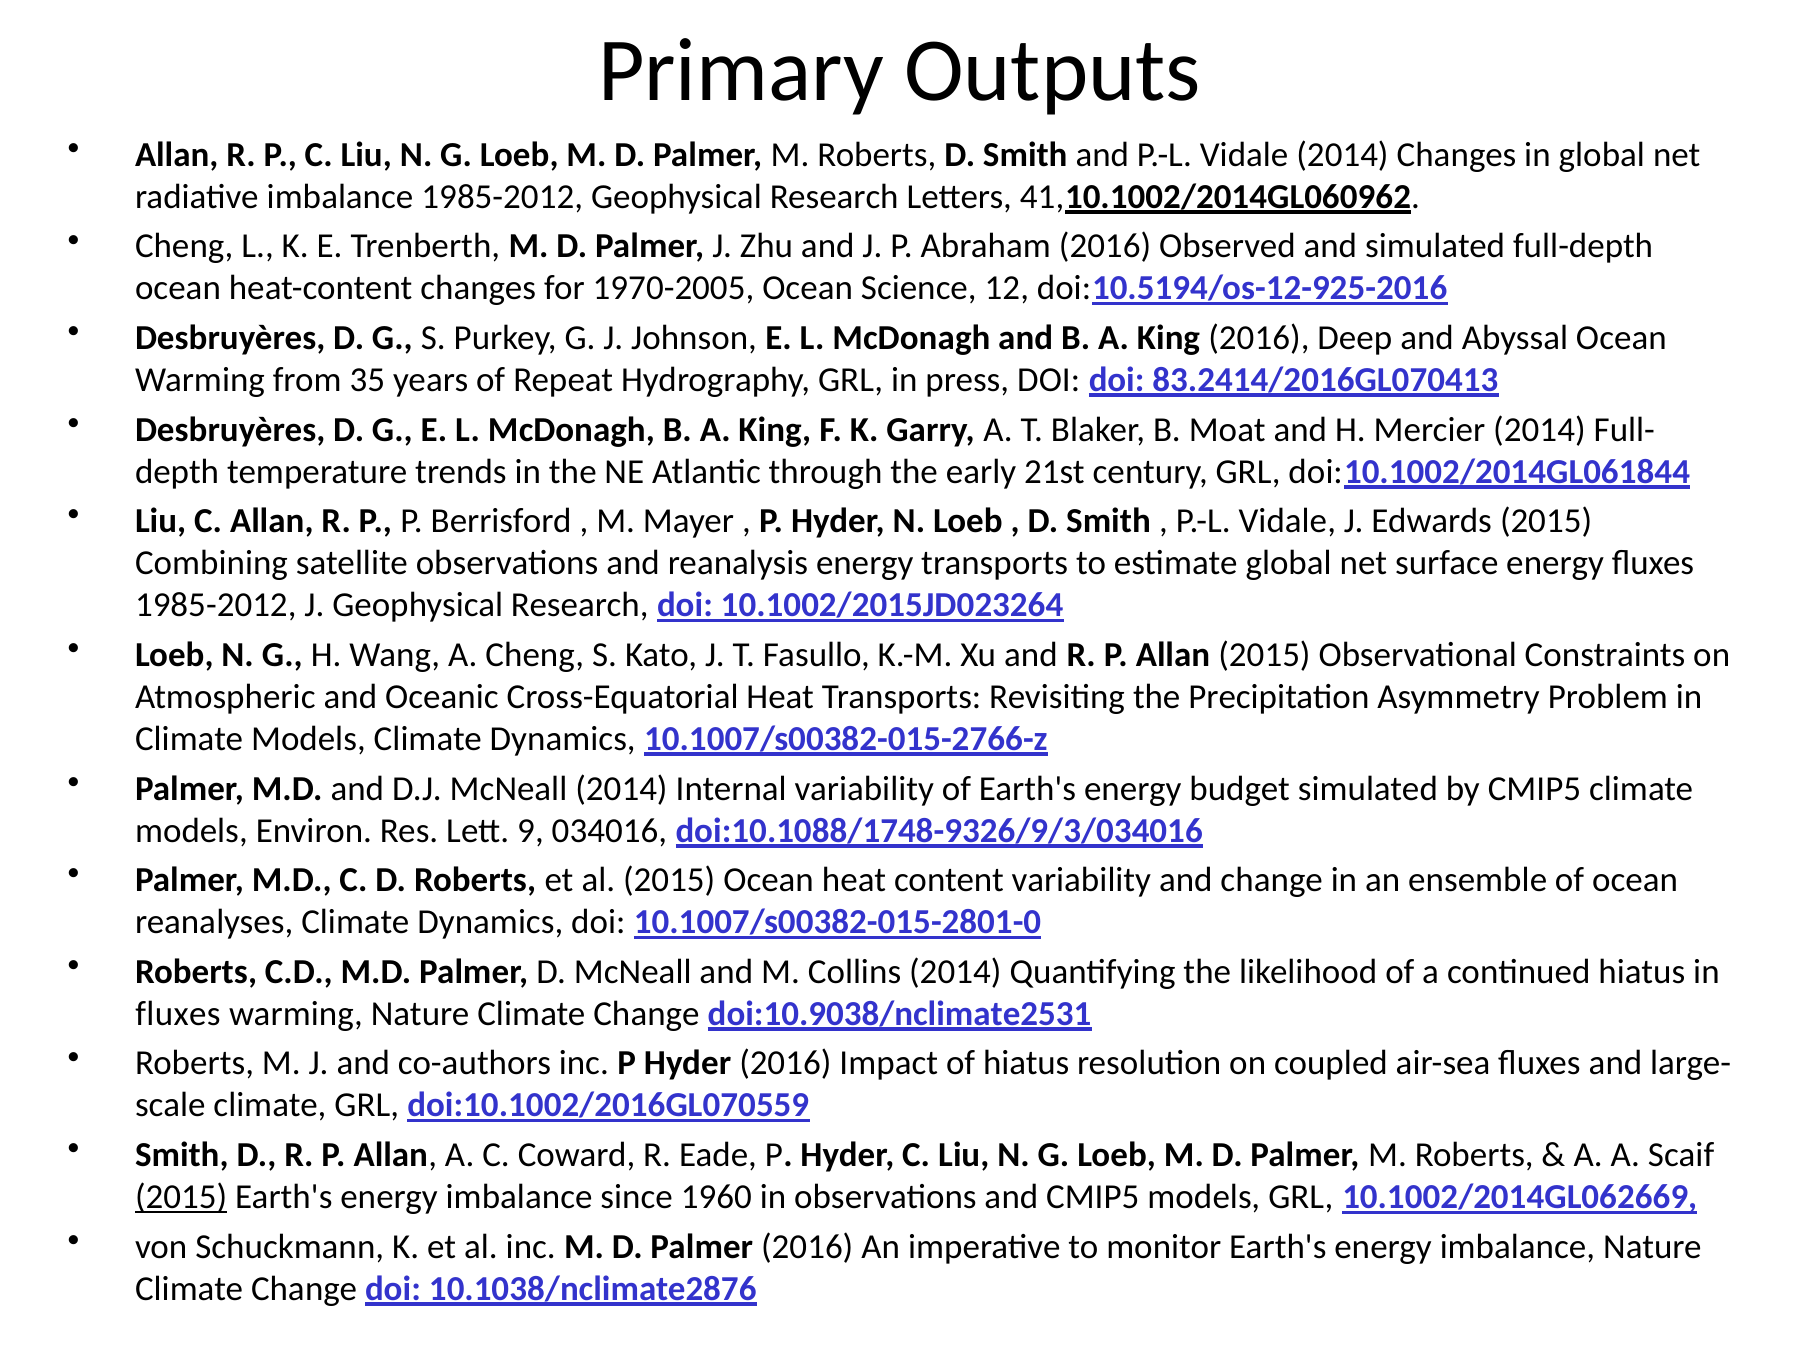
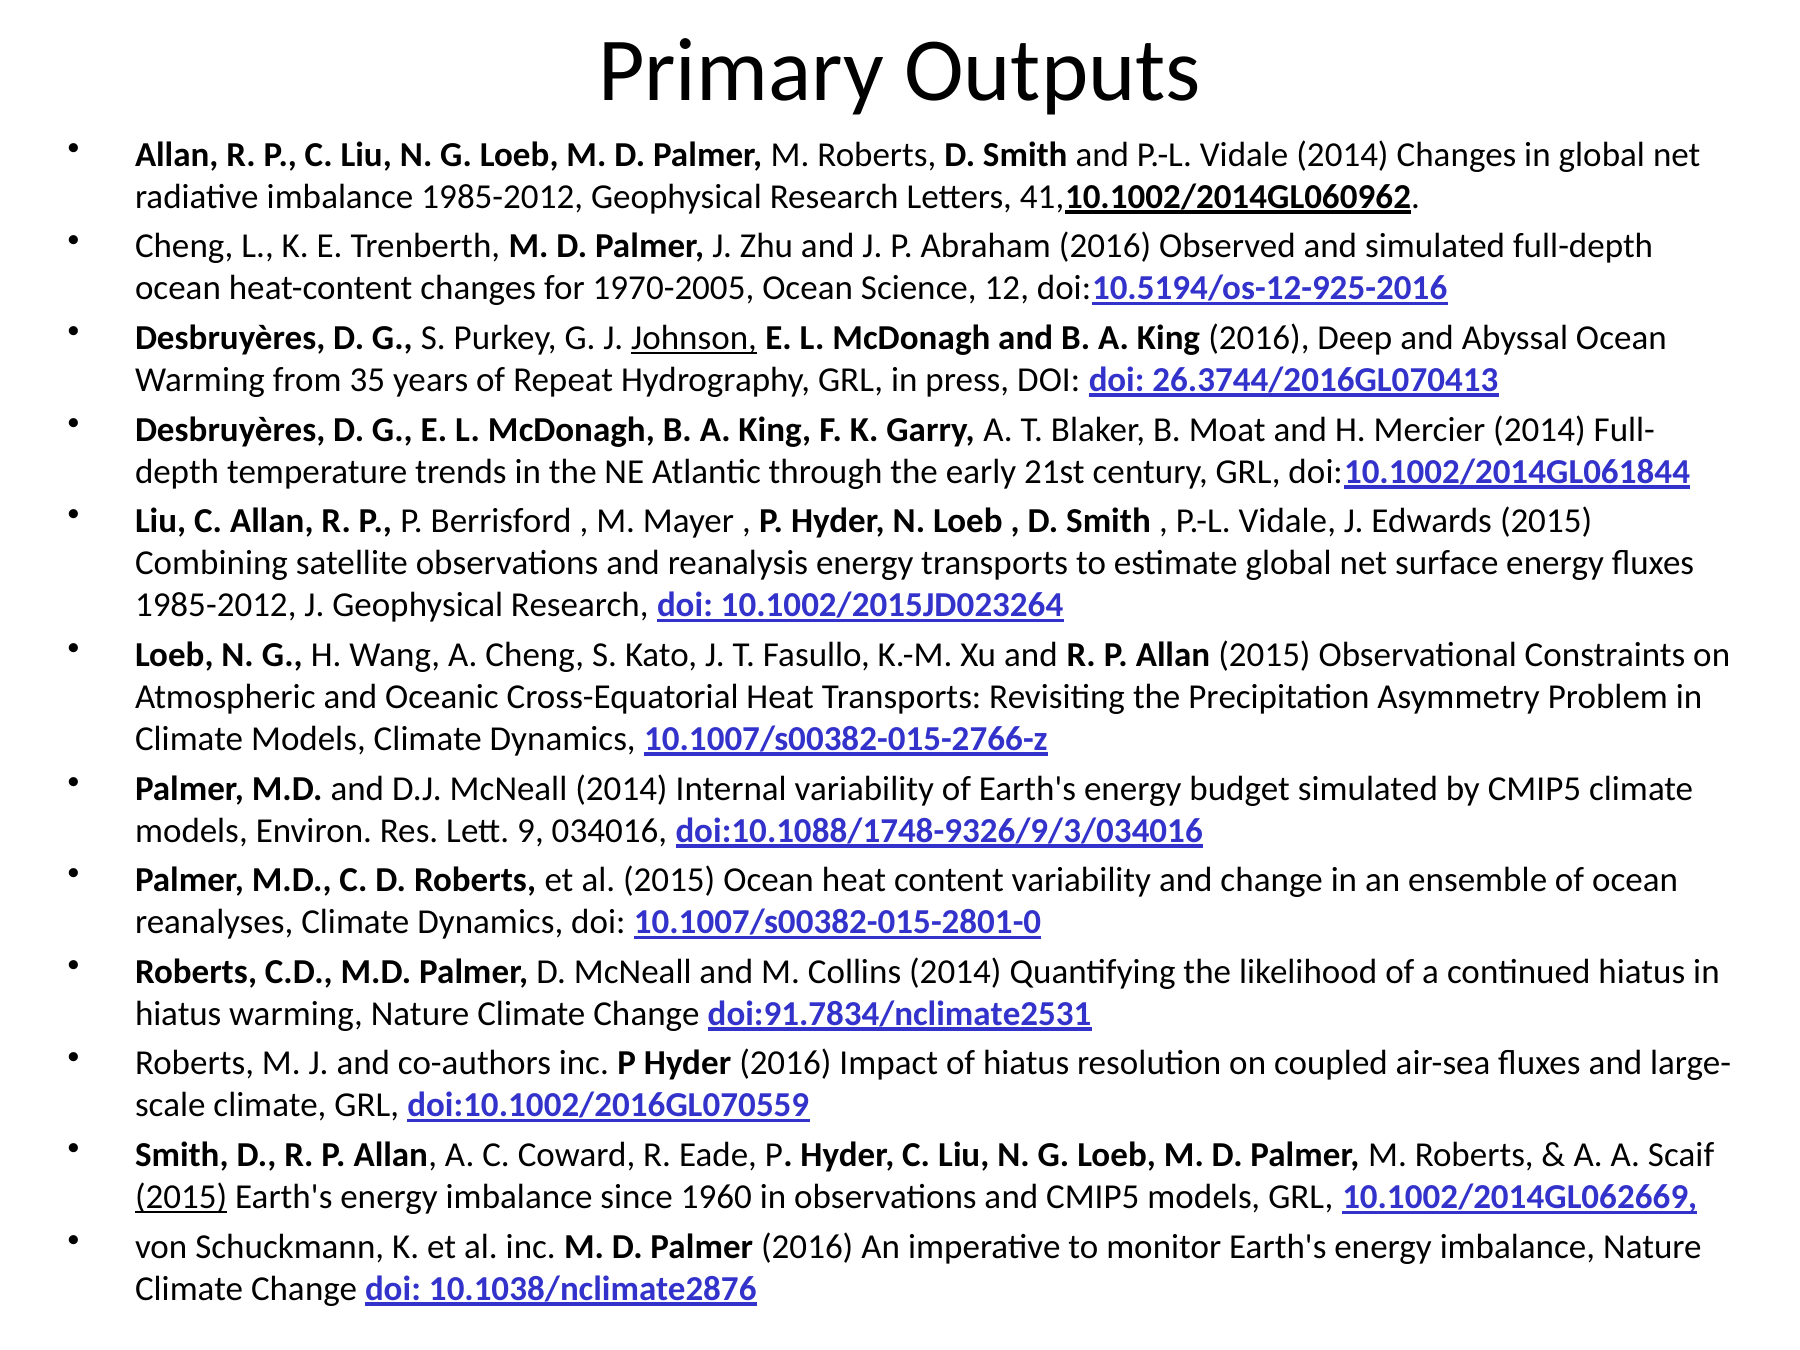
Johnson underline: none -> present (694, 338)
83.2414/2016GL070413: 83.2414/2016GL070413 -> 26.3744/2016GL070413 (1325, 380)
fluxes: fluxes -> hiatus (178, 1014)
doi:10.9038/nclimate2531: doi:10.9038/nclimate2531 -> doi:91.7834/nclimate2531 (900, 1014)
